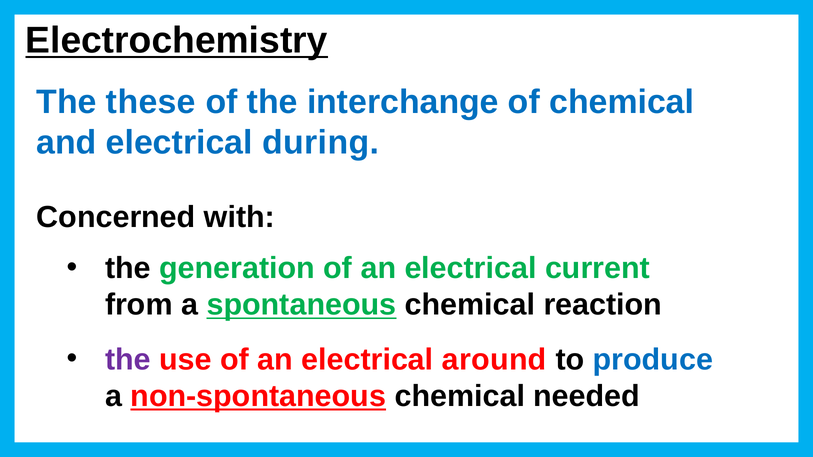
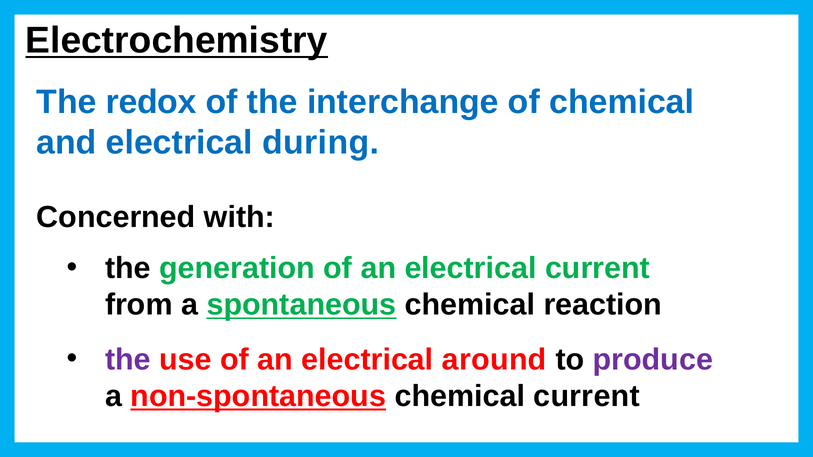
these: these -> redox (151, 102)
produce colour: blue -> purple (653, 360)
chemical needed: needed -> current (587, 396)
